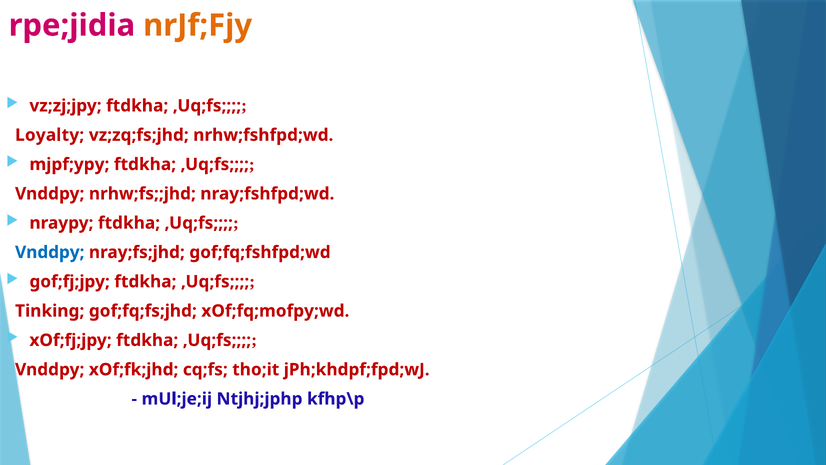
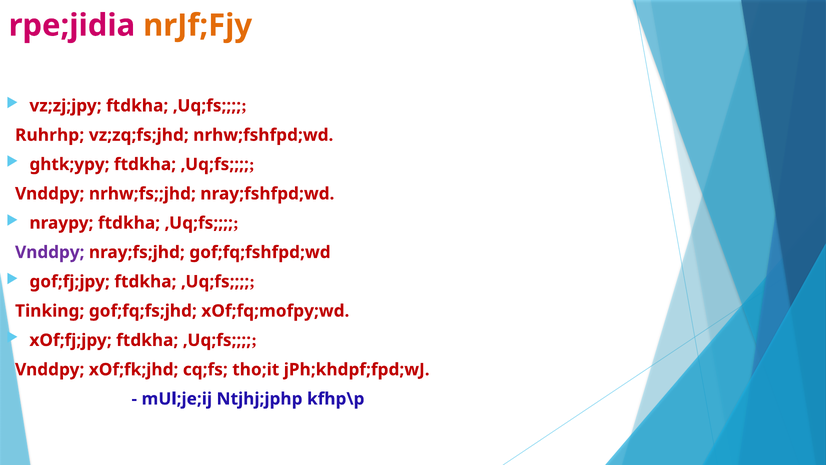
Loyalty: Loyalty -> Ruhrhp (50, 135)
mjpf;ypy: mjpf;ypy -> ghtk;ypy (69, 164)
Vnddpy colour: blue -> purple (50, 252)
